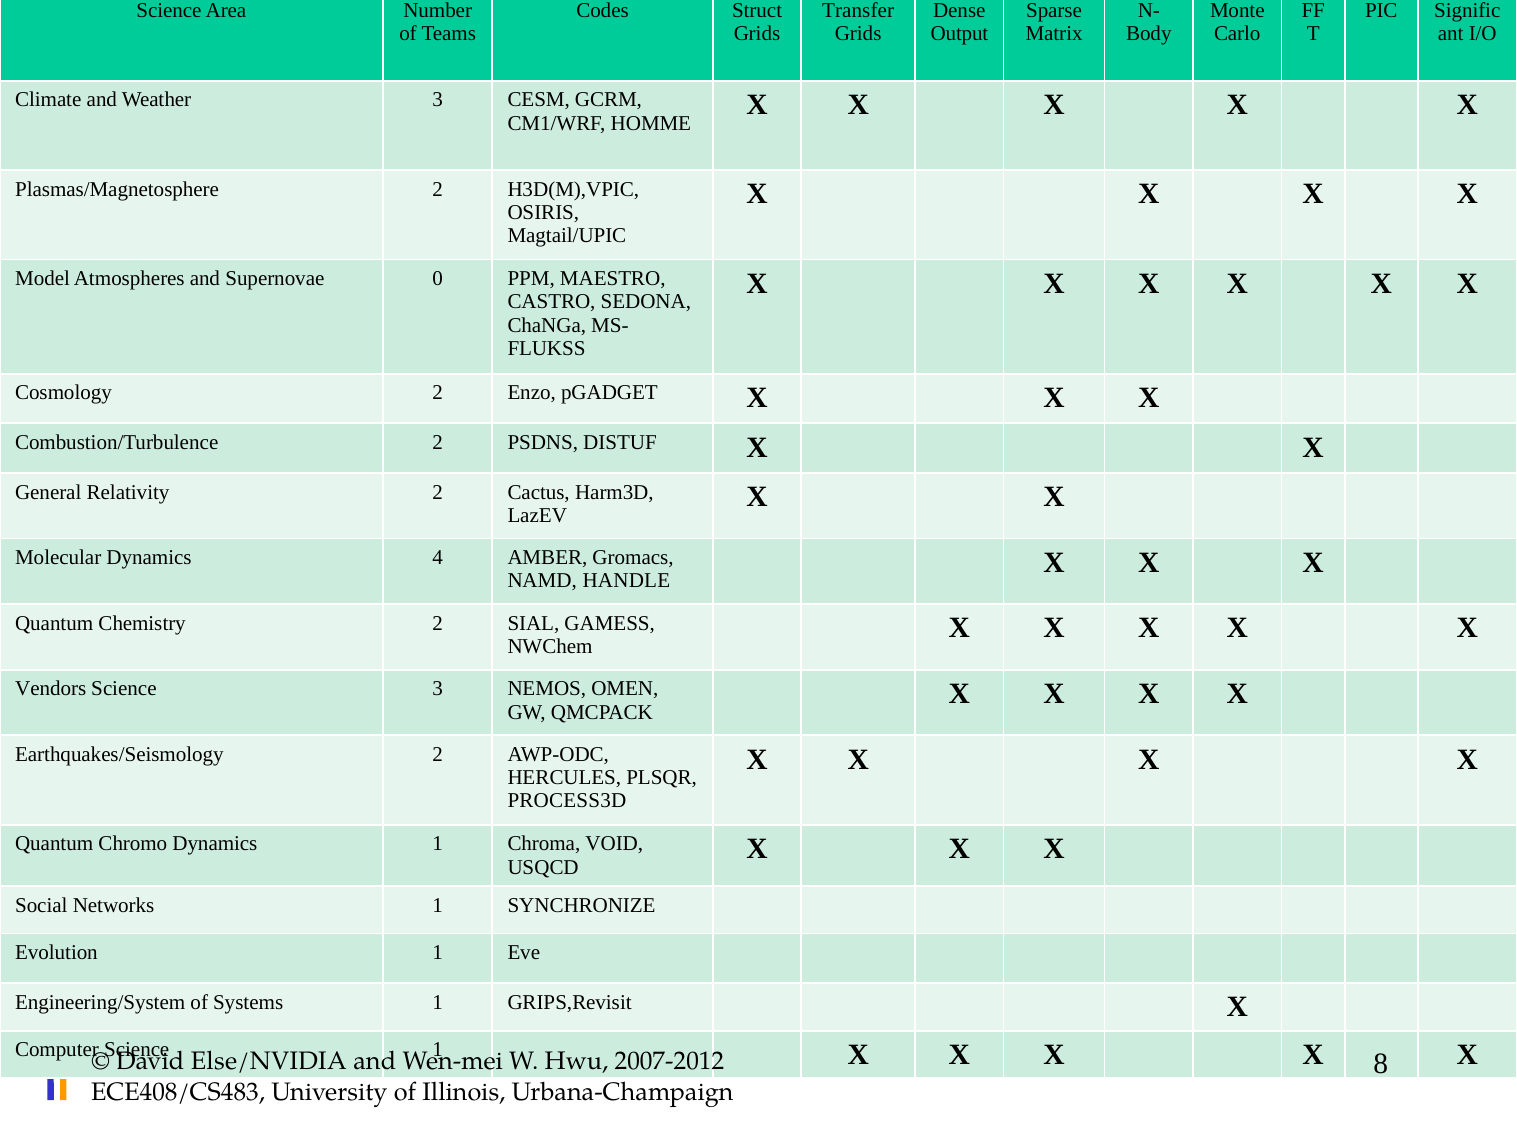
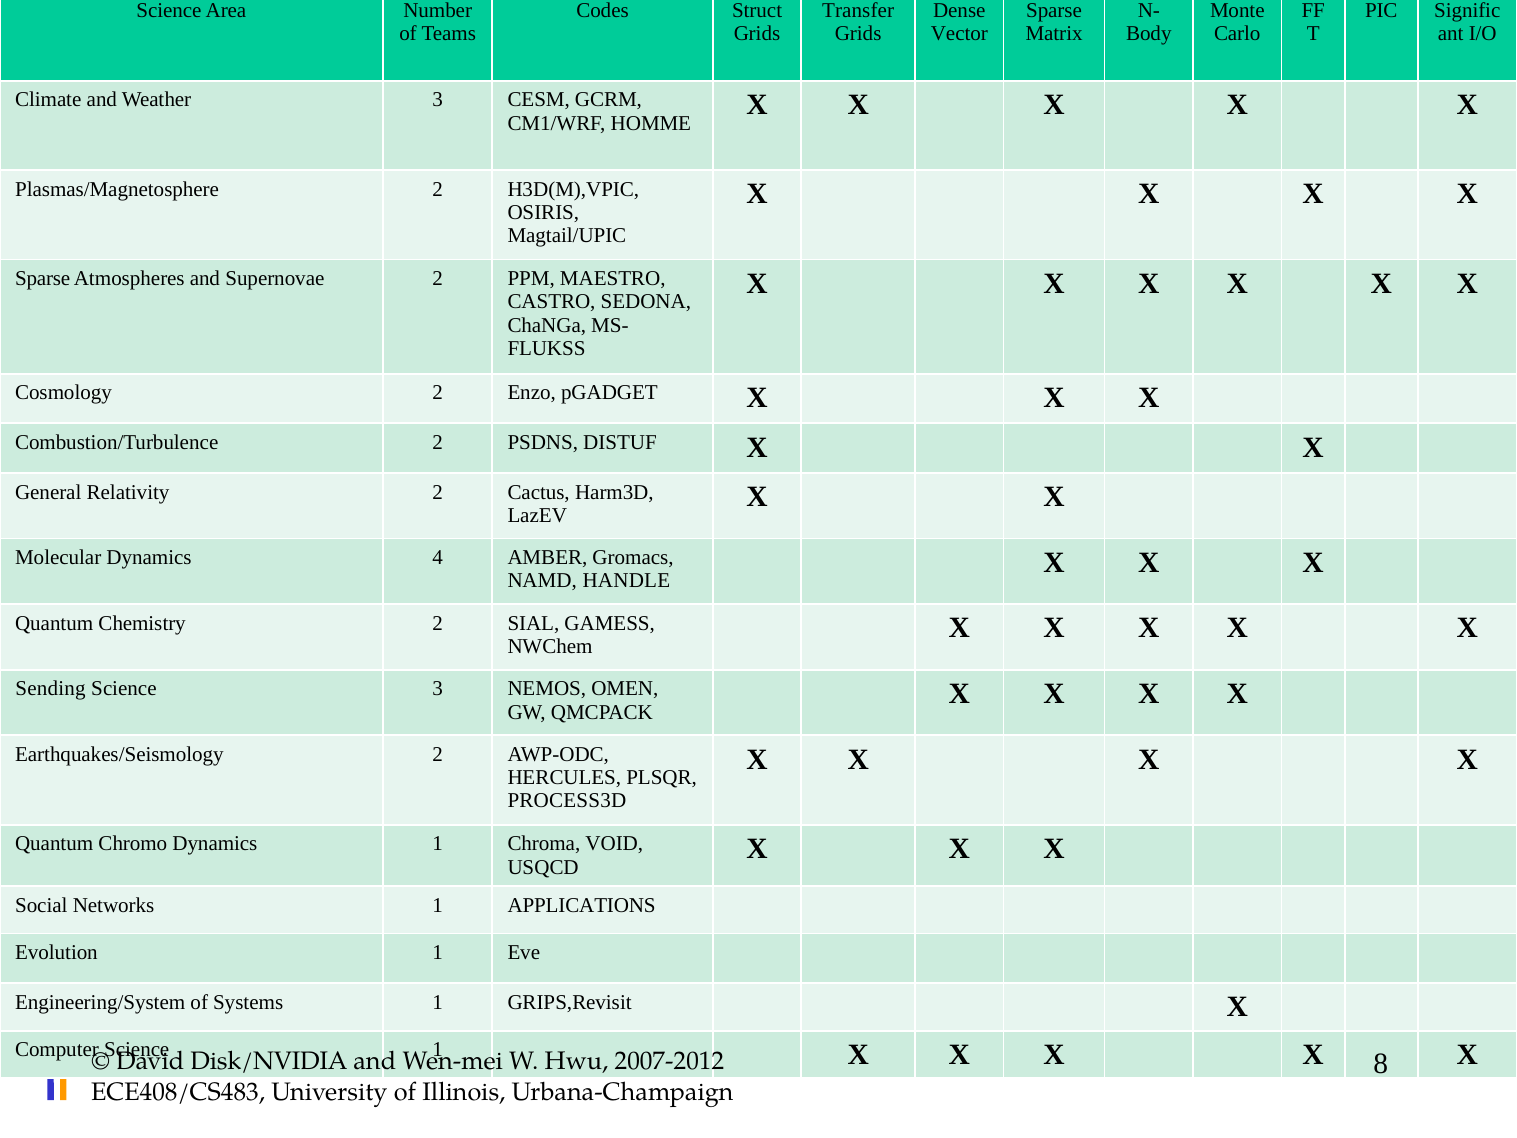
Output: Output -> Vector (959, 34)
Model: Model -> Sparse (43, 279)
Supernovae 0: 0 -> 2 (438, 279)
Vendors: Vendors -> Sending (51, 689)
SYNCHRONIZE: SYNCHRONIZE -> APPLICATIONS (582, 905)
Else/NVIDIA: Else/NVIDIA -> Disk/NVIDIA (269, 1061)
